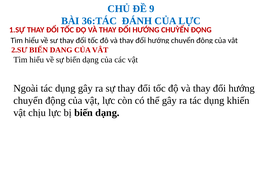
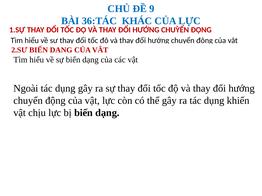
36:TÁC ĐÁNH: ĐÁNH -> KHÁC (137, 21)
